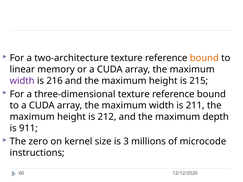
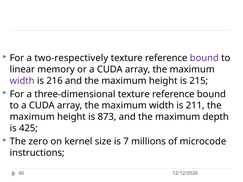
two-architecture: two-architecture -> two-respectively (71, 58)
bound colour: orange -> purple (204, 58)
212: 212 -> 873 (107, 117)
911: 911 -> 425 (28, 128)
3: 3 -> 7 (126, 142)
